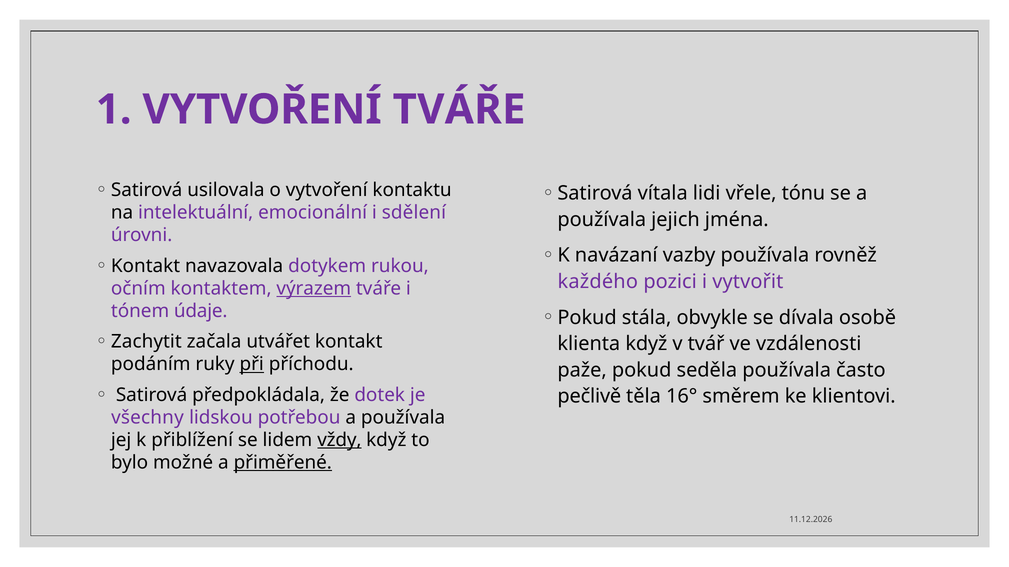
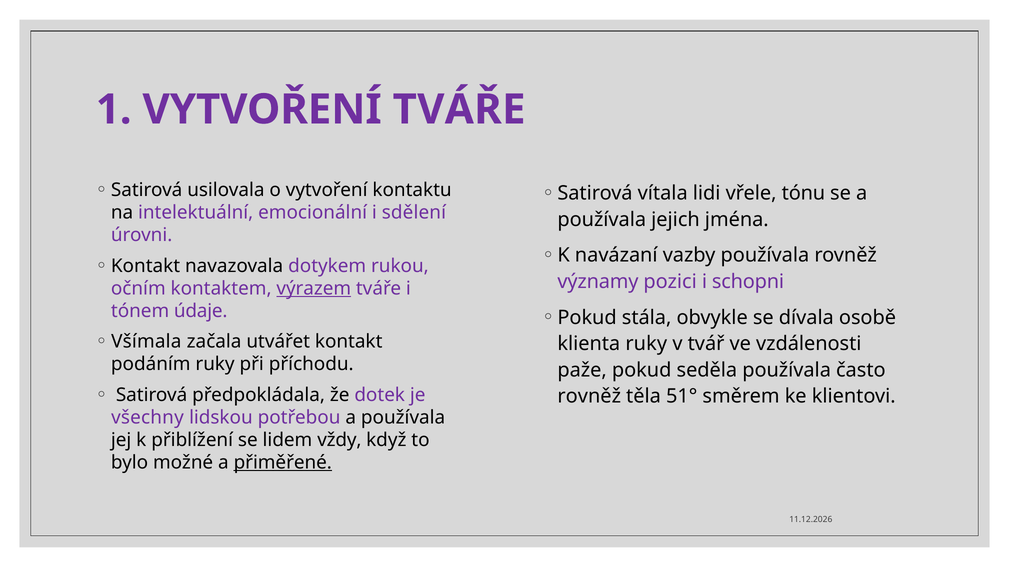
každého: každého -> významy (598, 282)
vytvořit: vytvořit -> schopni (748, 282)
Zachytit: Zachytit -> Všímala (146, 342)
klienta když: když -> ruky (646, 344)
při underline: present -> none (252, 365)
pečlivě: pečlivě -> rovněž (589, 397)
16°: 16° -> 51° (682, 397)
vždy underline: present -> none (339, 440)
